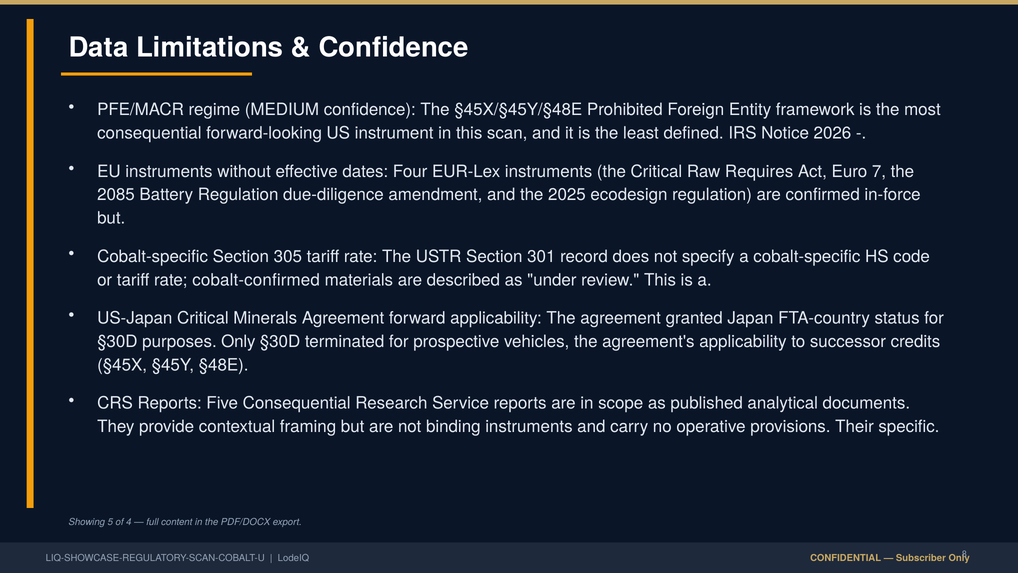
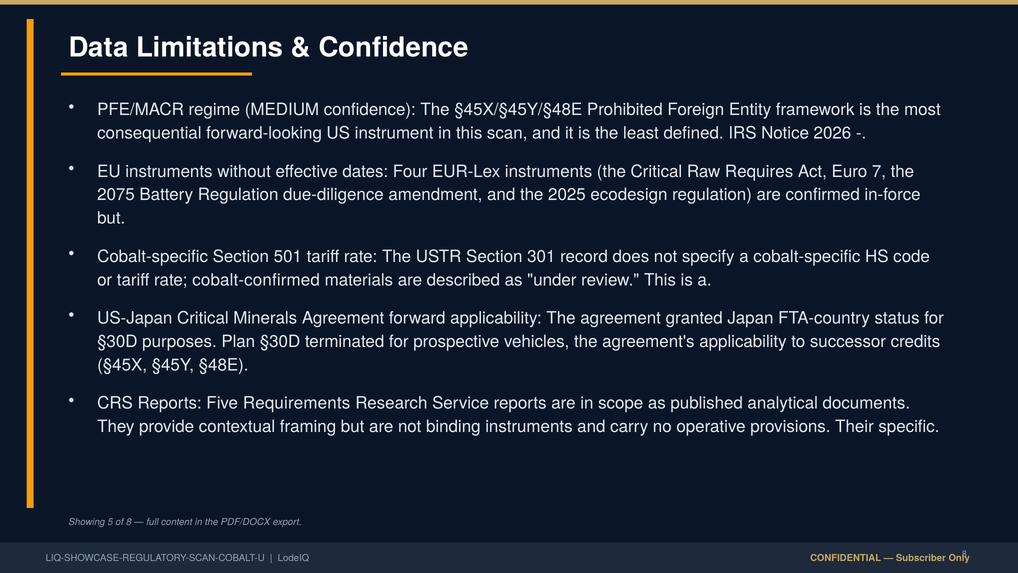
2085: 2085 -> 2075 (116, 195)
305: 305 -> 501 (288, 256)
purposes Only: Only -> Plan (238, 341)
Five Consequential: Consequential -> Requirements (297, 403)
of 4: 4 -> 8 (129, 522)
